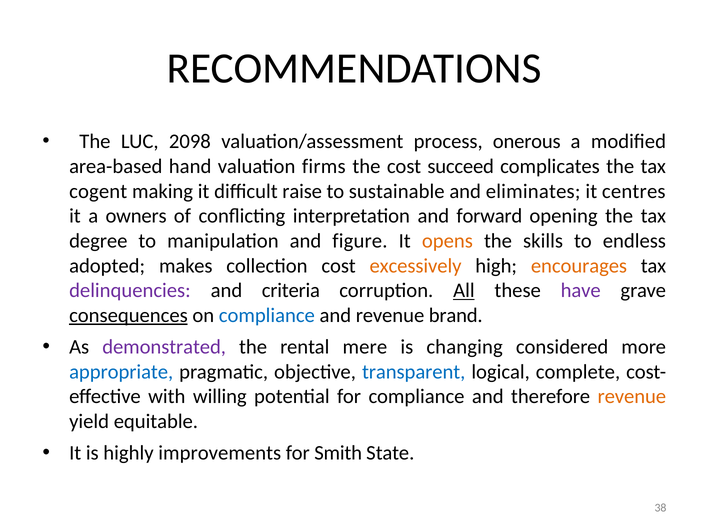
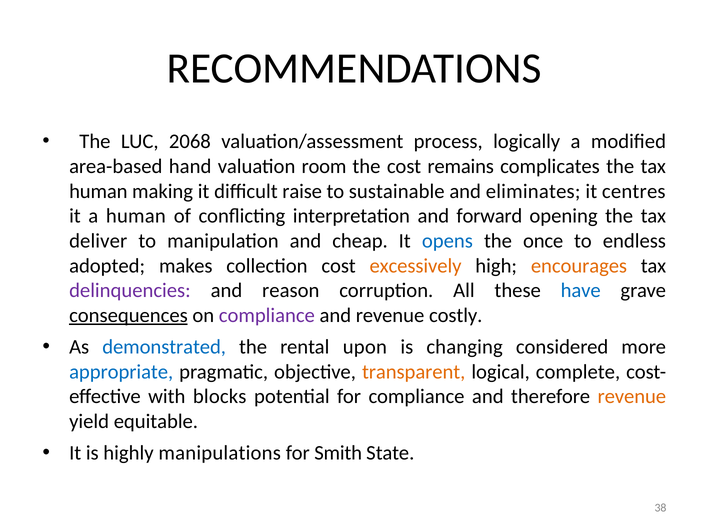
2098: 2098 -> 2068 (190, 141)
onerous: onerous -> logically (527, 141)
firms: firms -> room (324, 166)
succeed: succeed -> remains (461, 166)
cogent: cogent -> human (98, 191)
a owners: owners -> human (136, 216)
degree: degree -> deliver (98, 241)
figure: figure -> cheap (360, 241)
opens colour: orange -> blue (447, 241)
skills: skills -> once (543, 241)
criteria: criteria -> reason (291, 290)
All underline: present -> none (464, 290)
have colour: purple -> blue (581, 290)
compliance colour: blue -> purple (267, 315)
brand: brand -> costly (456, 315)
demonstrated colour: purple -> blue (164, 347)
mere: mere -> upon (365, 347)
transparent colour: blue -> orange (414, 372)
willing: willing -> blocks (220, 396)
improvements: improvements -> manipulations (220, 453)
